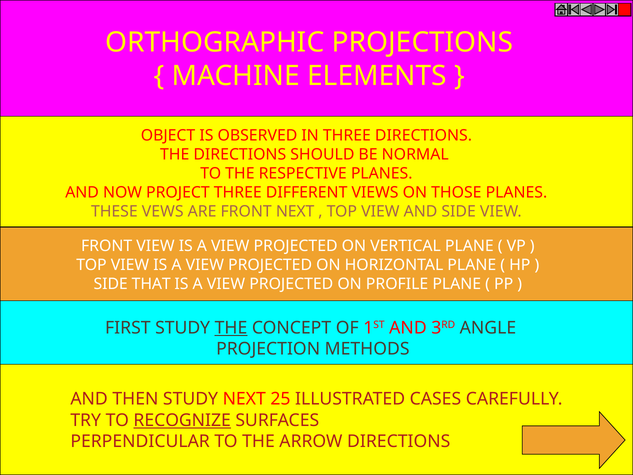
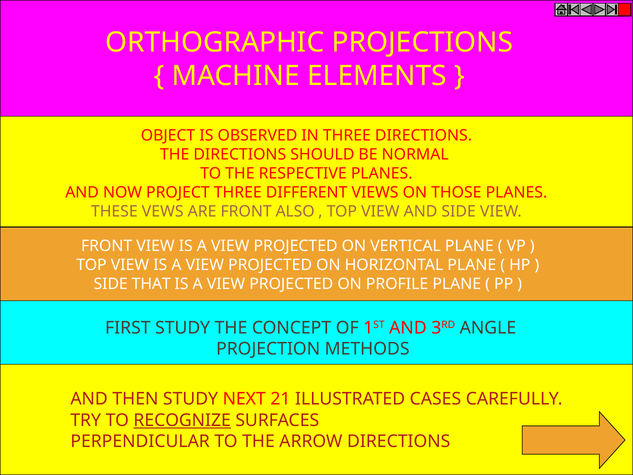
FRONT NEXT: NEXT -> ALSO (295, 211)
THE underline: present -> none (231, 328)
25: 25 -> 21 (280, 399)
